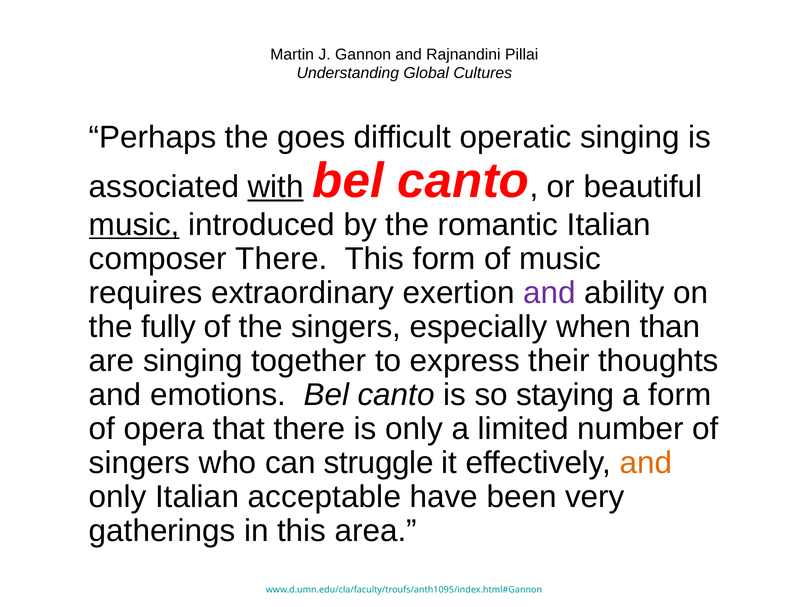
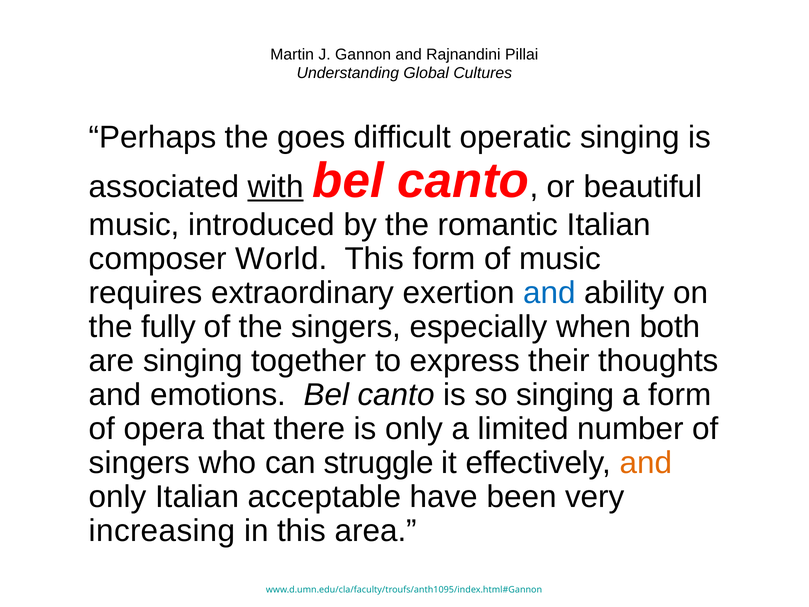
music underline: present -> none (134, 225)
composer There: There -> World (282, 259)
and colour: purple -> blue (549, 293)
than: than -> both (670, 327)
so staying: staying -> singing (565, 395)
gatherings: gatherings -> increasing (162, 530)
